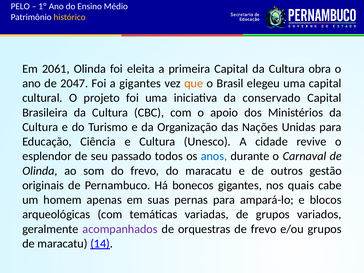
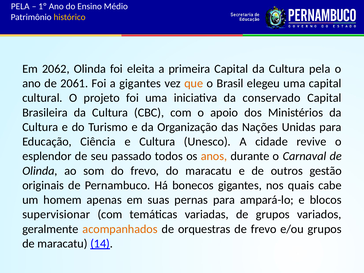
PELO: PELO -> PELA (20, 6)
2061: 2061 -> 2062 (56, 69)
Cultura obra: obra -> pela (320, 69)
2047: 2047 -> 2061 (74, 83)
anos colour: blue -> orange (214, 156)
arqueológicas: arqueológicas -> supervisionar (56, 214)
acompanhados colour: purple -> orange (120, 229)
